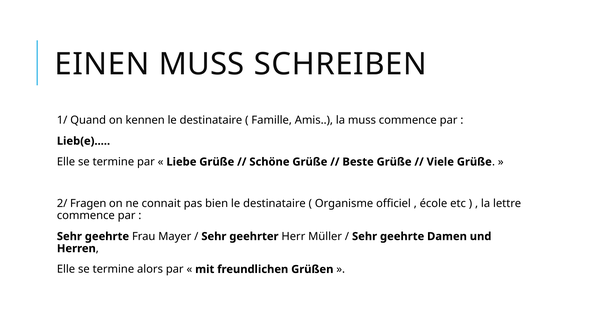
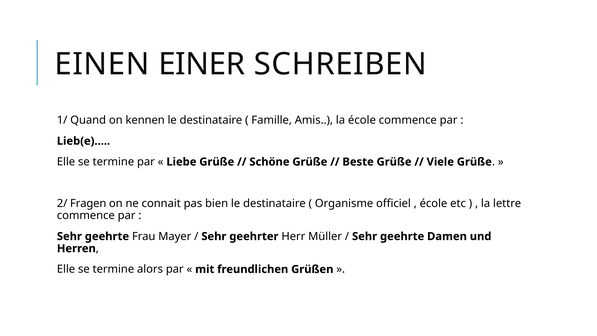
EINEN MUSS: MUSS -> EINER (202, 64)
la muss: muss -> école (362, 120)
